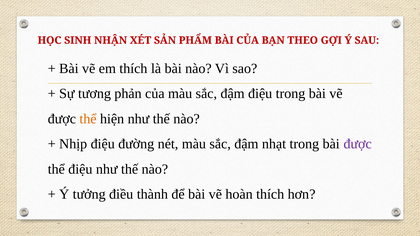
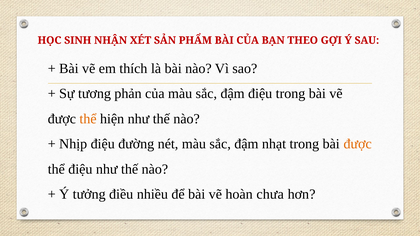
được colour: purple -> orange (358, 144)
thành: thành -> nhiều (152, 195)
hoàn thích: thích -> chưa (270, 195)
